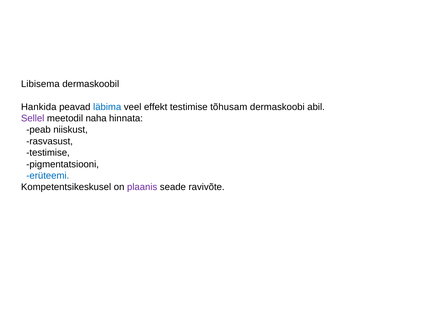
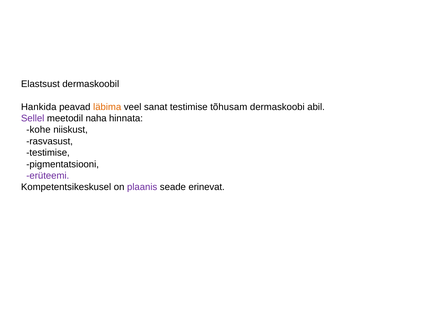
Libisema: Libisema -> Elastsust (40, 84)
läbima colour: blue -> orange (107, 107)
effekt: effekt -> sanat (156, 107)
peab: peab -> kohe (38, 130)
erüteemi colour: blue -> purple (48, 176)
ravivõte: ravivõte -> erinevat (207, 187)
